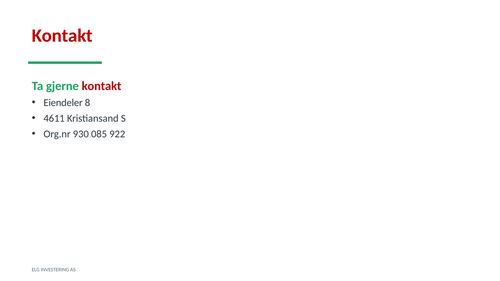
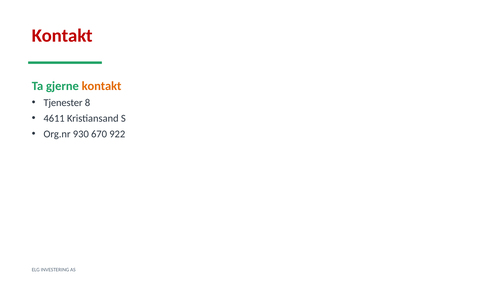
kontakt colour: red -> orange (102, 86)
Eiendeler: Eiendeler -> Tjenester (63, 103)
085: 085 -> 670 (99, 134)
